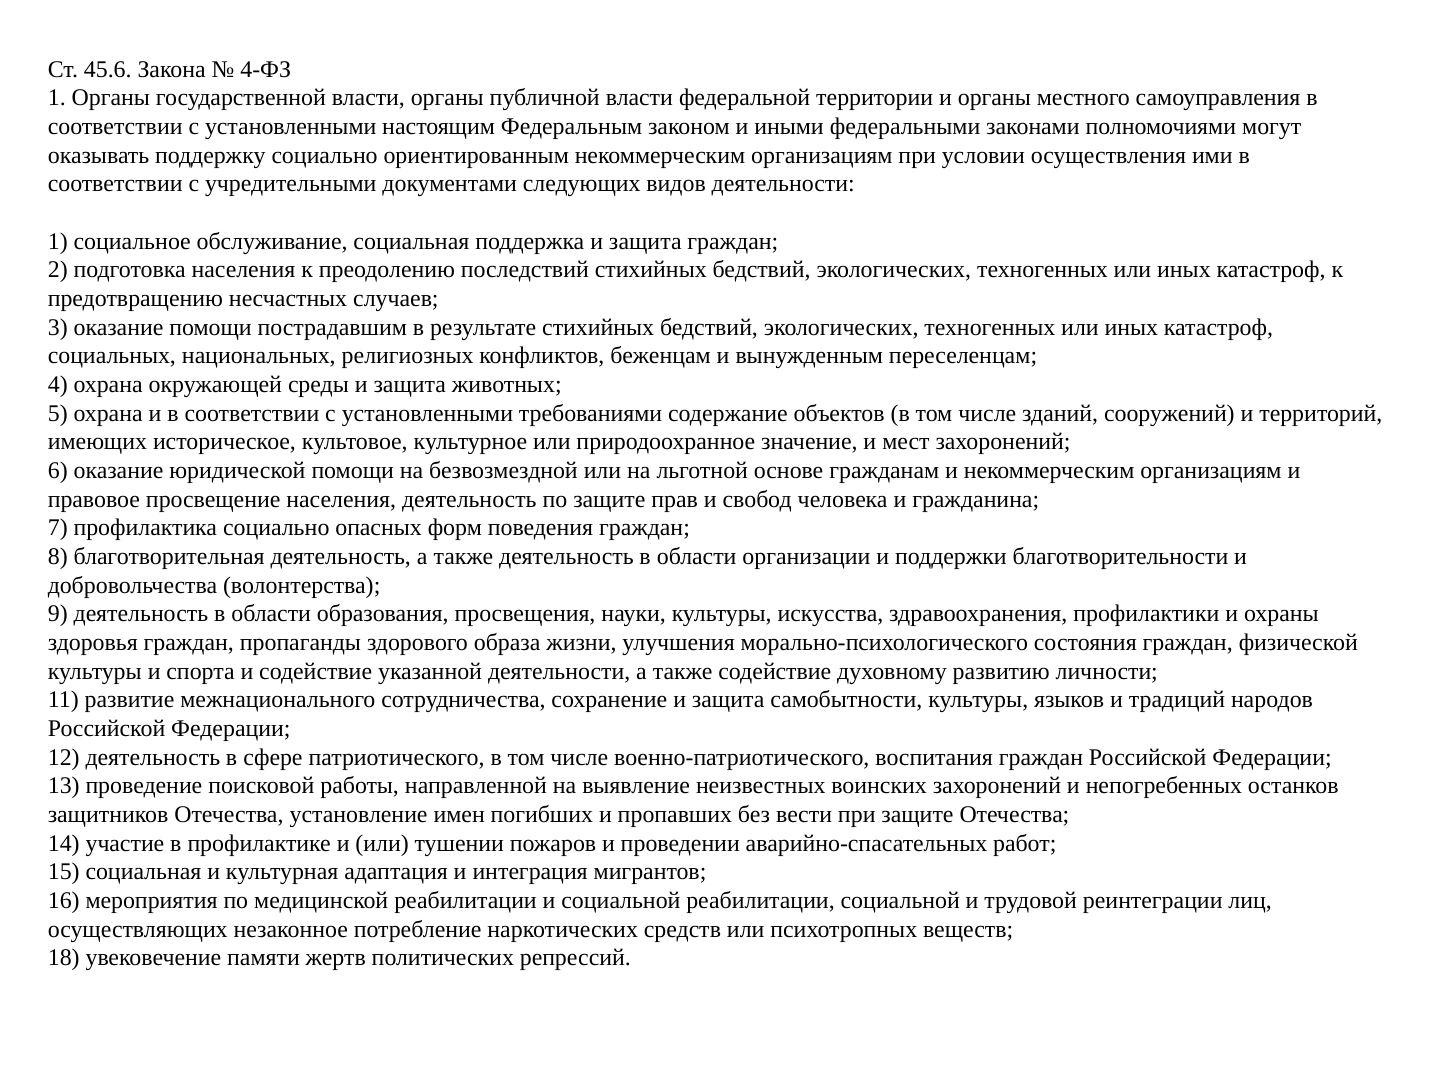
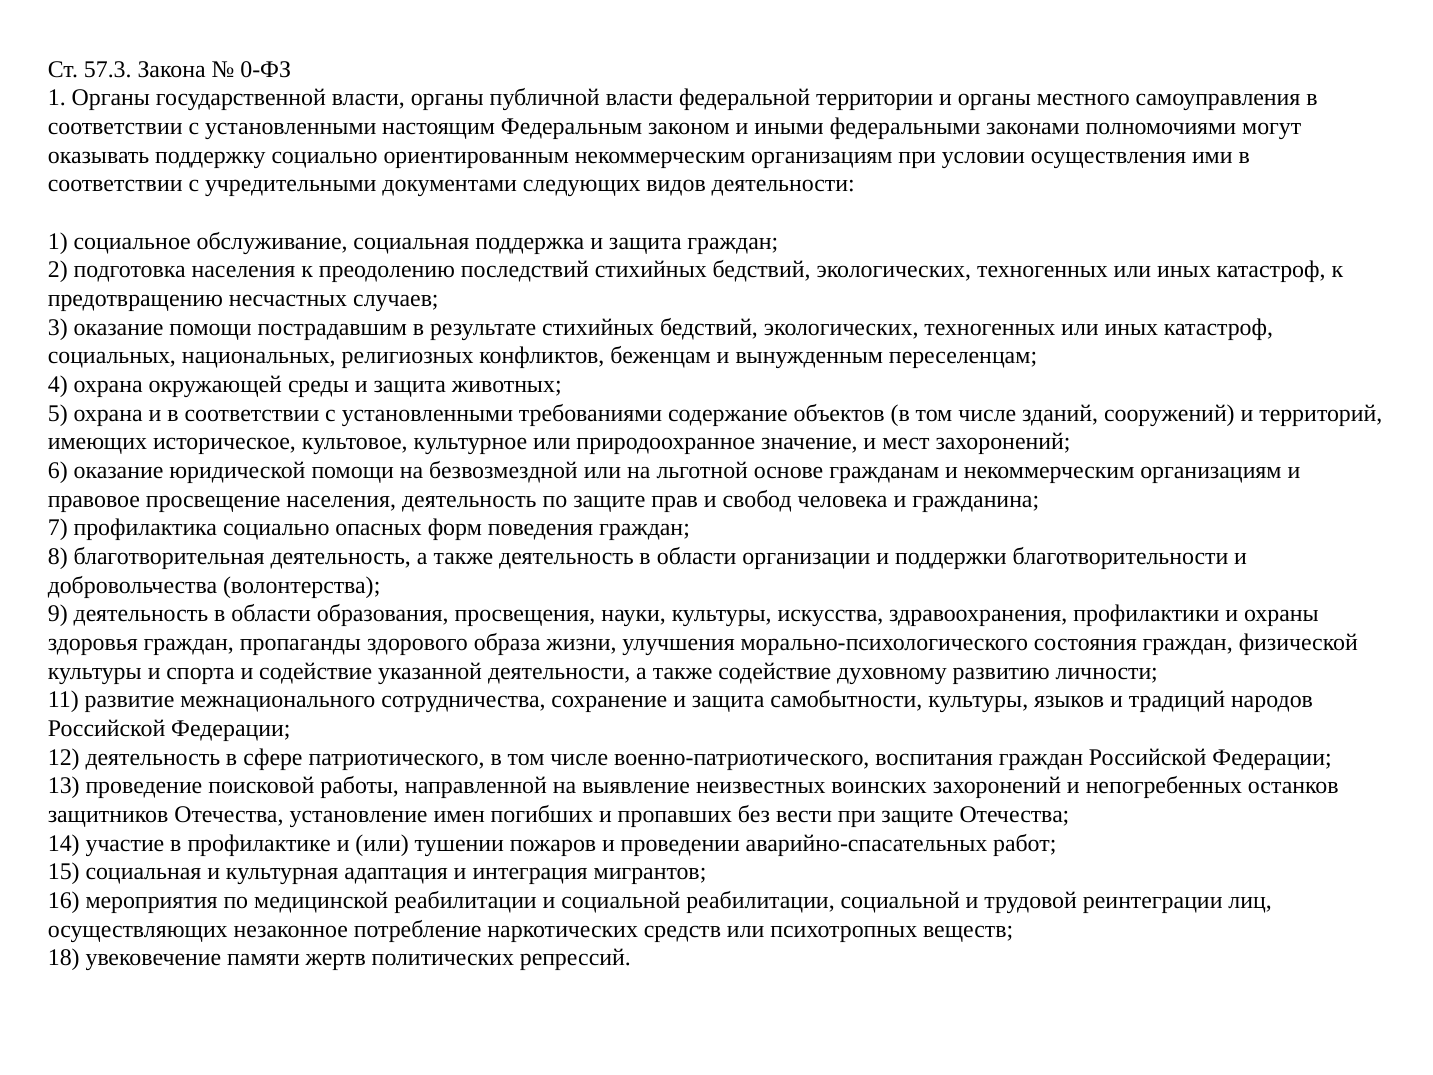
45.6: 45.6 -> 57.3 (108, 69)
4-ФЗ: 4-ФЗ -> 0-ФЗ (266, 69)
